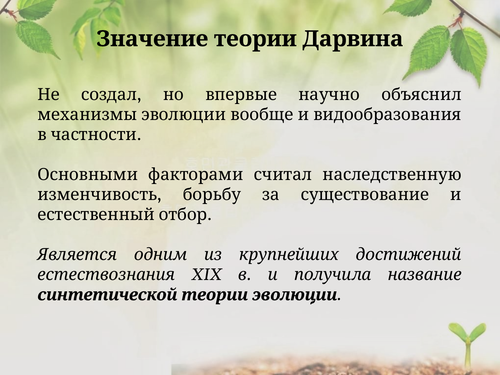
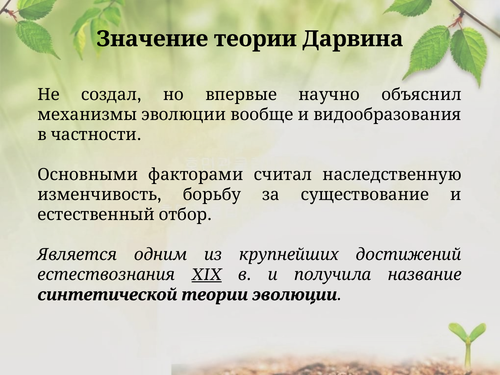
XIX underline: none -> present (207, 275)
